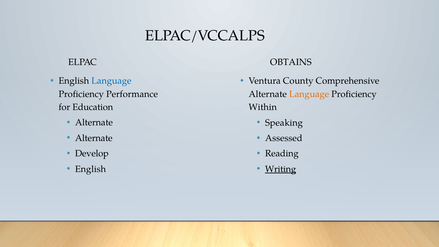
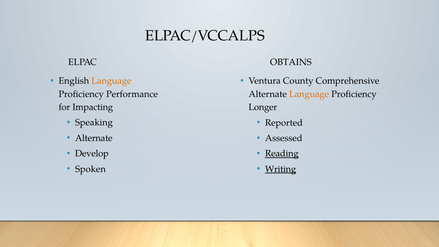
Language colour: blue -> orange (111, 81)
Education: Education -> Impacting (93, 107)
Within: Within -> Longer (263, 107)
Alternate: Alternate -> Speaking (94, 123)
Speaking: Speaking -> Reported (284, 123)
Reading underline: none -> present (282, 154)
English: English -> Spoken (91, 169)
